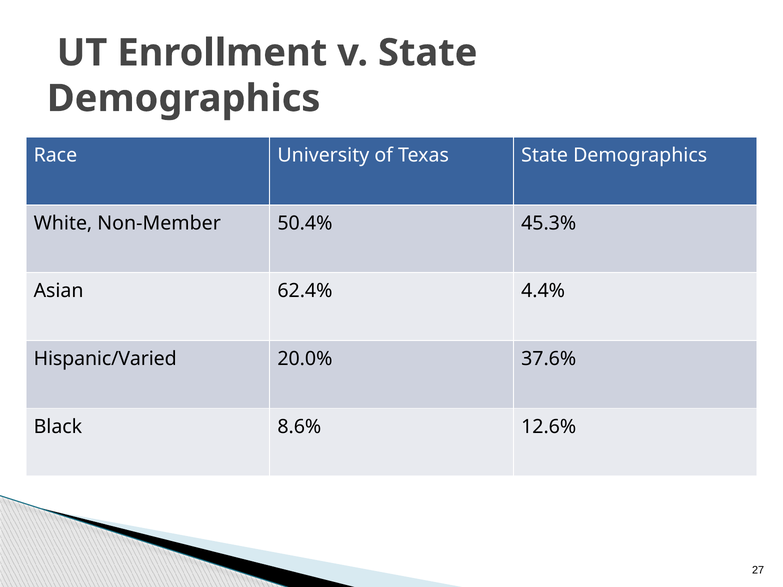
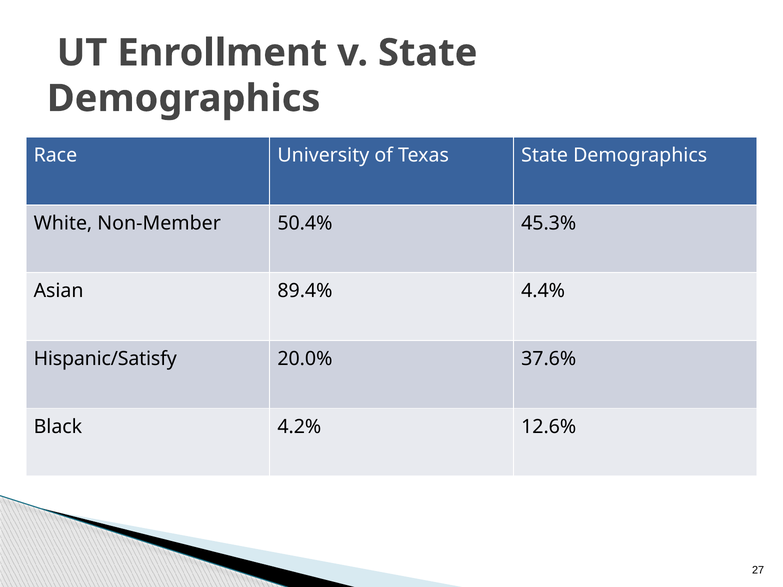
62.4%: 62.4% -> 89.4% (305, 291)
Hispanic/Varied: Hispanic/Varied -> Hispanic/Satisfy (105, 359)
8.6%: 8.6% -> 4.2% (299, 427)
